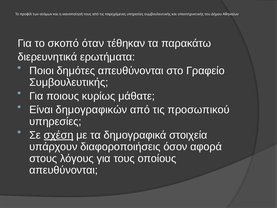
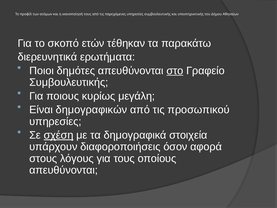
όταν: όταν -> ετών (93, 43)
στο underline: none -> present (175, 71)
μάθατε: μάθατε -> μεγάλη (137, 96)
